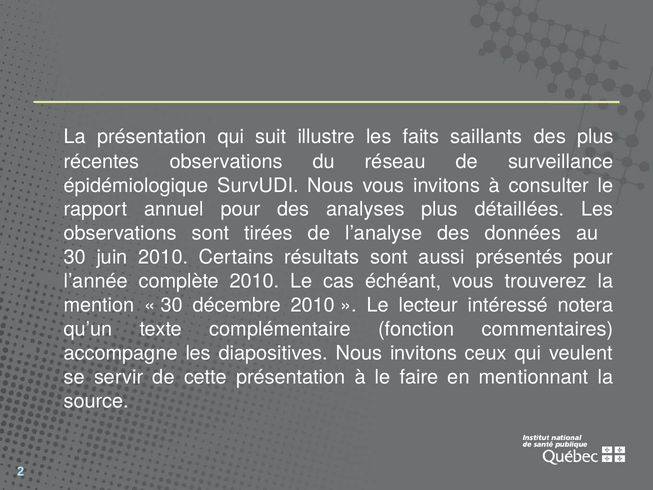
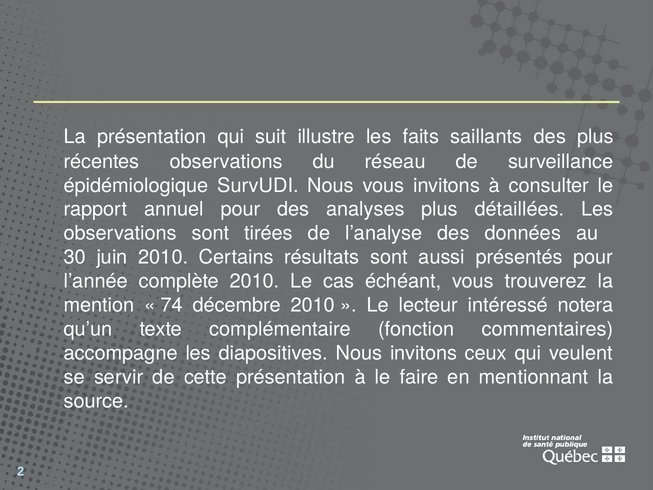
30: 30 -> 74 (172, 305)
